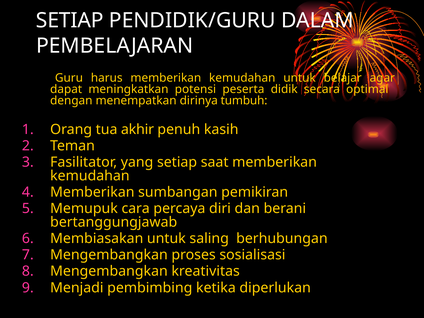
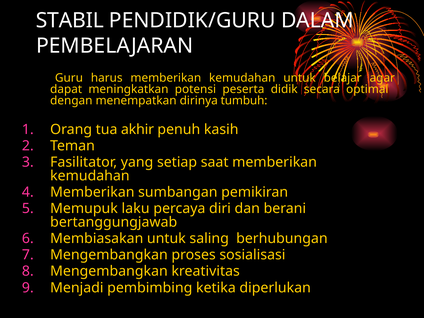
SETIAP: SETIAP -> STABIL (70, 20)
cara: cara -> laku (136, 209)
